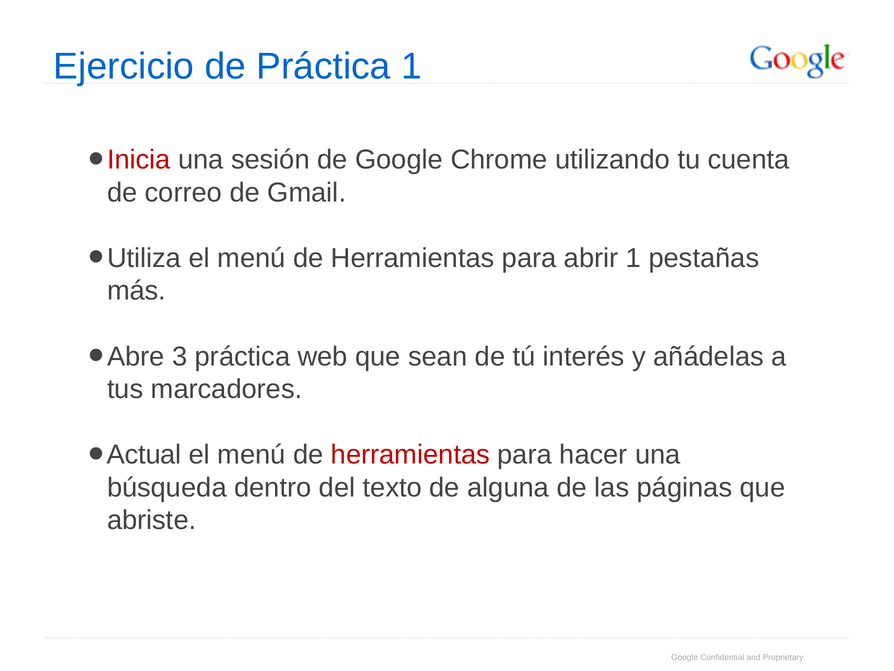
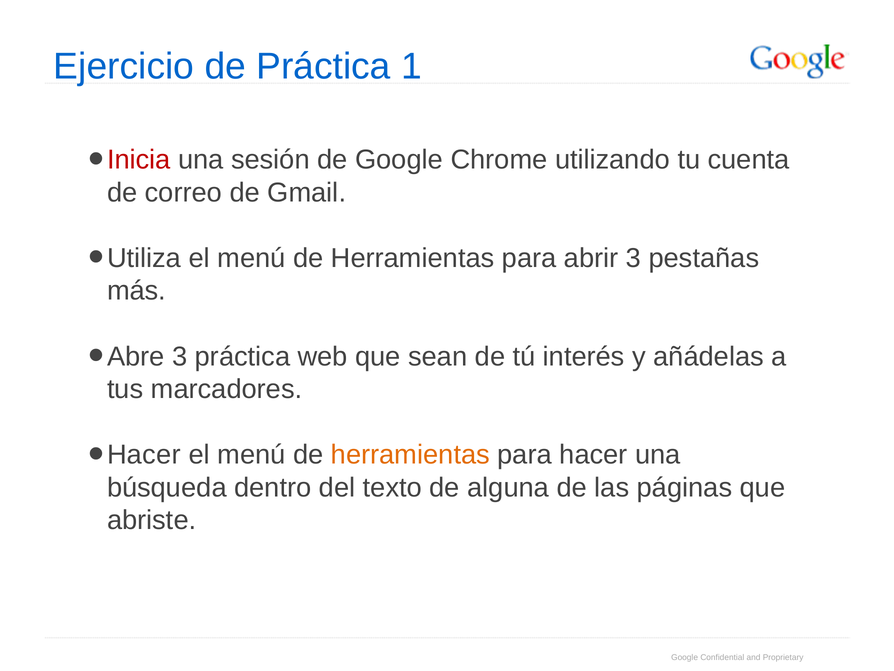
abrir 1: 1 -> 3 (634, 258)
Actual: Actual -> Hacer (144, 455)
herramientas colour: red -> orange (410, 455)
